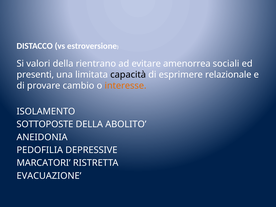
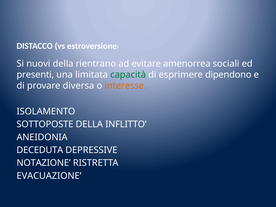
valori: valori -> nuovi (38, 64)
capacità colour: black -> green (128, 75)
relazionale: relazionale -> dipendono (228, 75)
cambio: cambio -> diversa (78, 86)
ABOLITO: ABOLITO -> INFLITTO (126, 124)
PEDOFILIA: PEDOFILIA -> DECEDUTA (40, 150)
MARCATORI: MARCATORI -> NOTAZIONE (44, 163)
